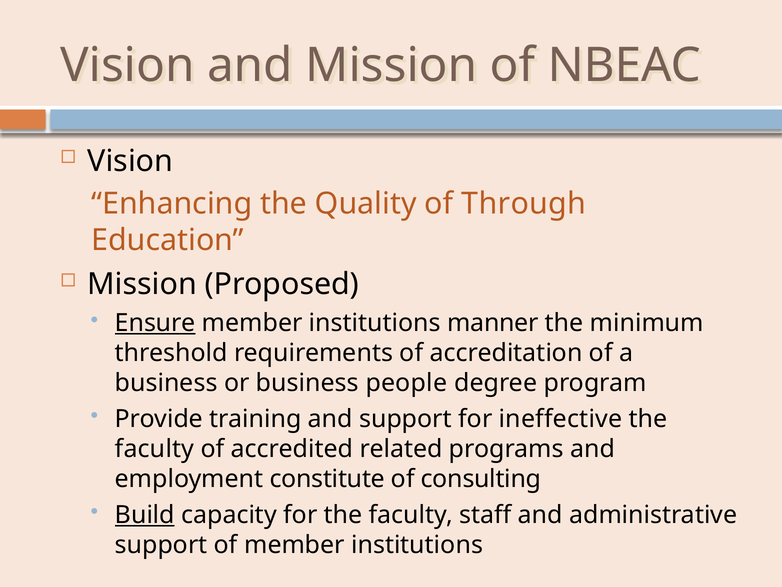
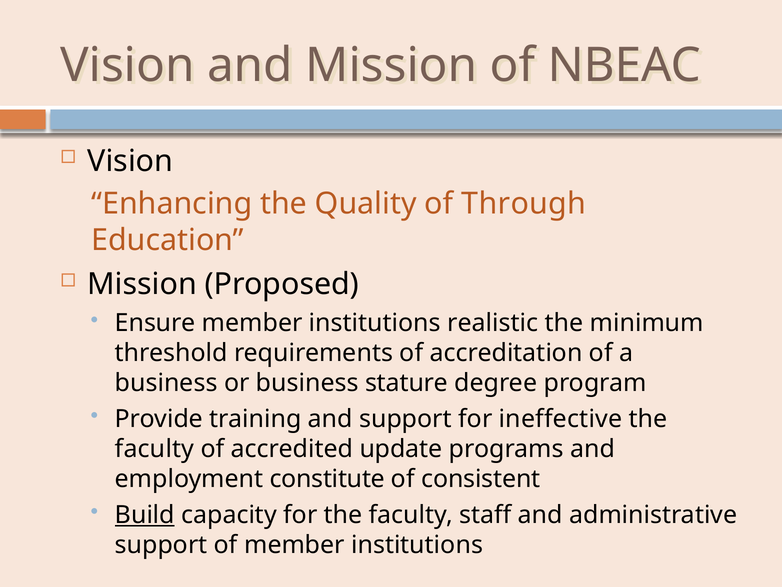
Ensure underline: present -> none (155, 323)
manner: manner -> realistic (493, 323)
people: people -> stature (407, 383)
related: related -> update (401, 449)
consulting: consulting -> consistent (481, 479)
